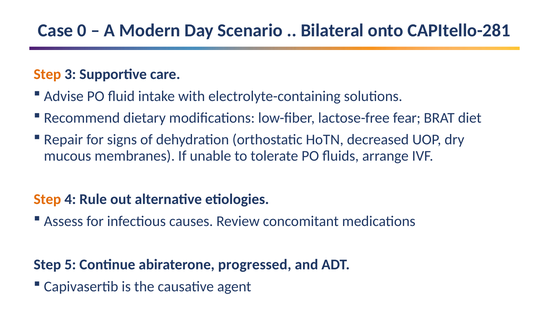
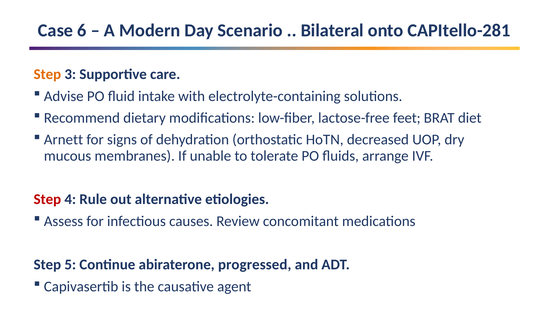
0: 0 -> 6 (82, 30)
fear: fear -> feet (407, 118)
Repair: Repair -> Arnett (63, 140)
Step colour: orange -> red (47, 199)
